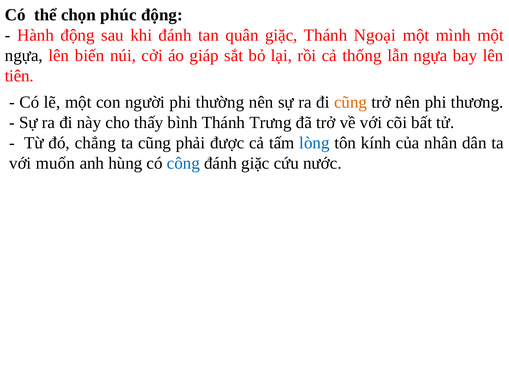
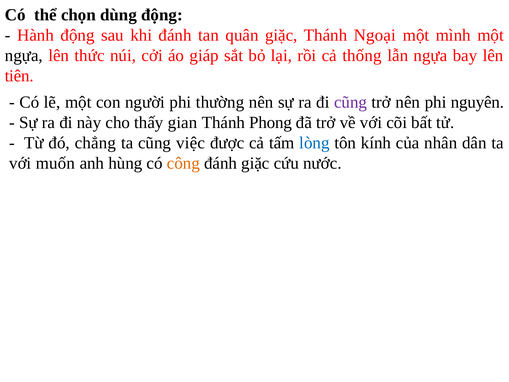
phúc: phúc -> dùng (119, 15)
biến: biến -> thức (90, 56)
cũng colour: orange -> purple (351, 102)
thương: thương -> nguyên (477, 102)
bình: bình -> gian (183, 123)
Trưng: Trưng -> Phong (271, 123)
phải: phải -> việc (191, 143)
công colour: blue -> orange (183, 163)
